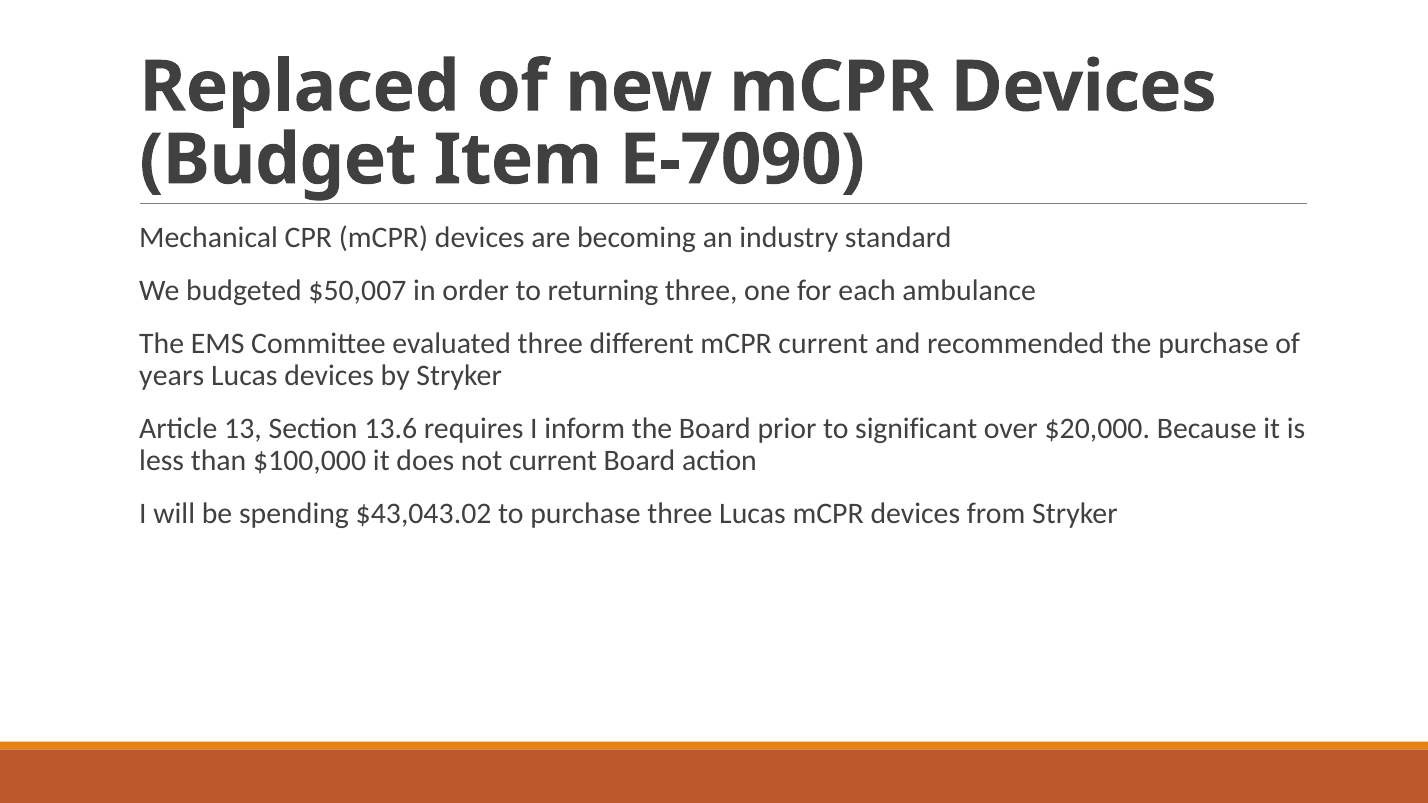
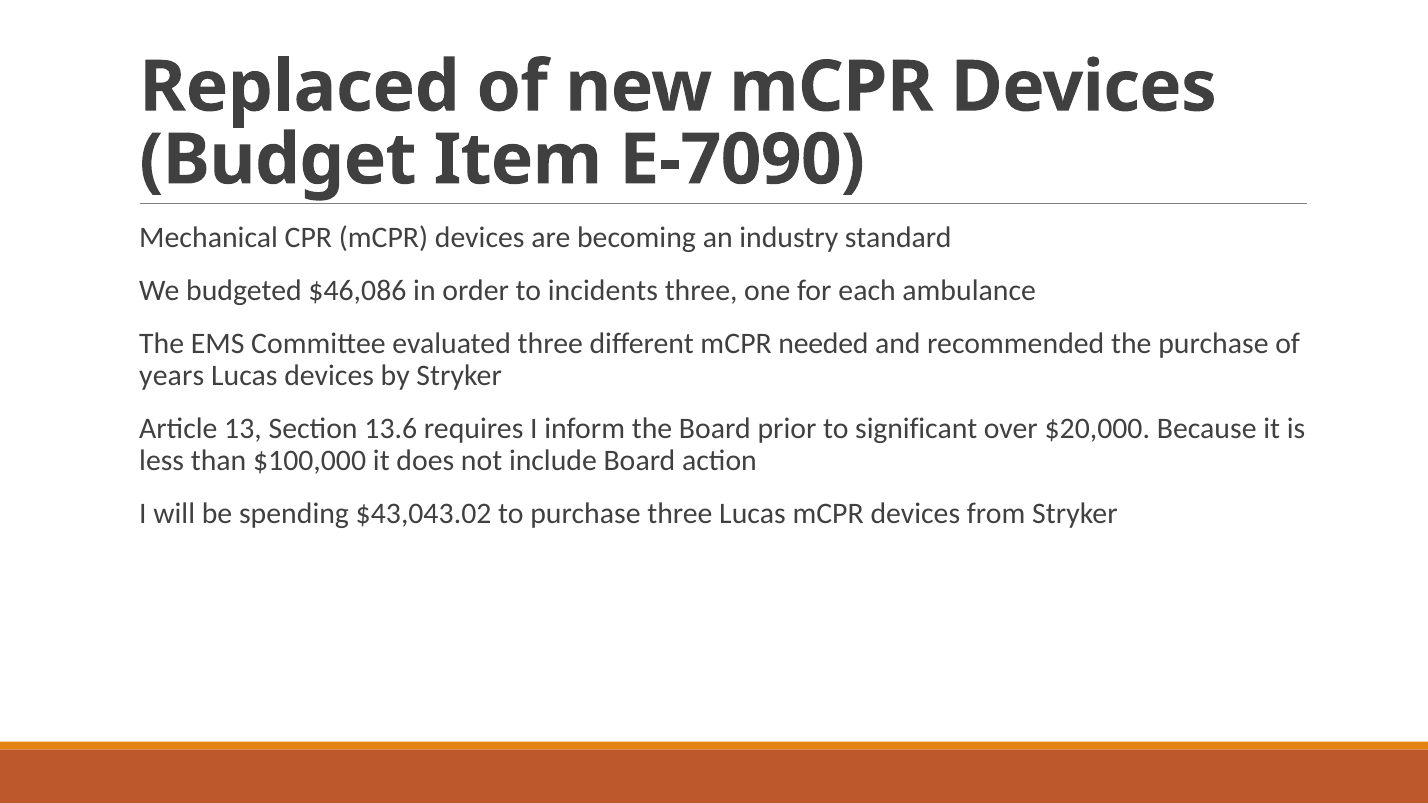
$50,007: $50,007 -> $46,086 (357, 290)
returning: returning -> incidents (603, 290)
mCPR current: current -> needed (824, 343)
not current: current -> include (553, 461)
